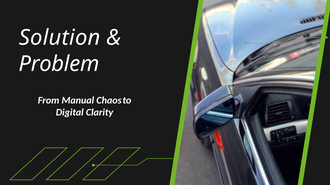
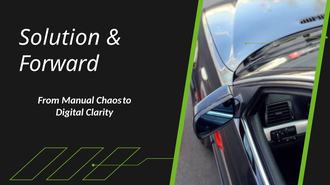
Problem: Problem -> Forward (59, 64)
